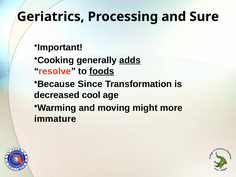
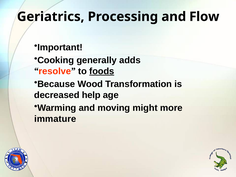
Sure: Sure -> Flow (204, 17)
adds underline: present -> none (130, 60)
Since: Since -> Wood (90, 84)
cool: cool -> help (91, 95)
